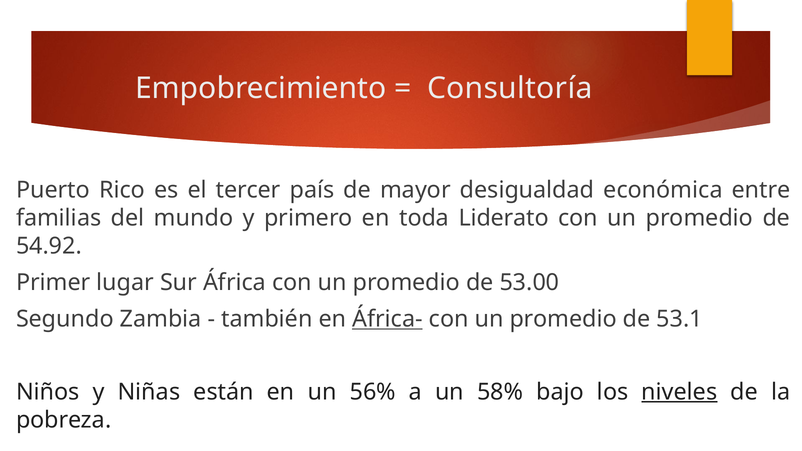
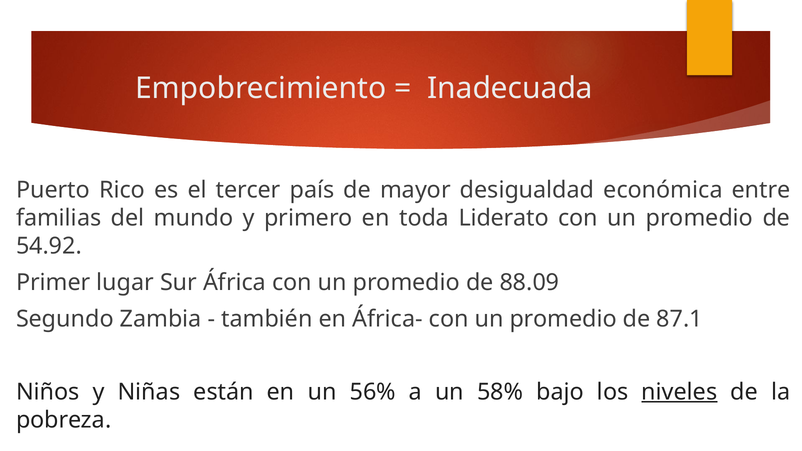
Consultoría: Consultoría -> Inadecuada (510, 88)
53.00: 53.00 -> 88.09 (529, 283)
África- underline: present -> none (387, 319)
53.1: 53.1 -> 87.1 (680, 319)
